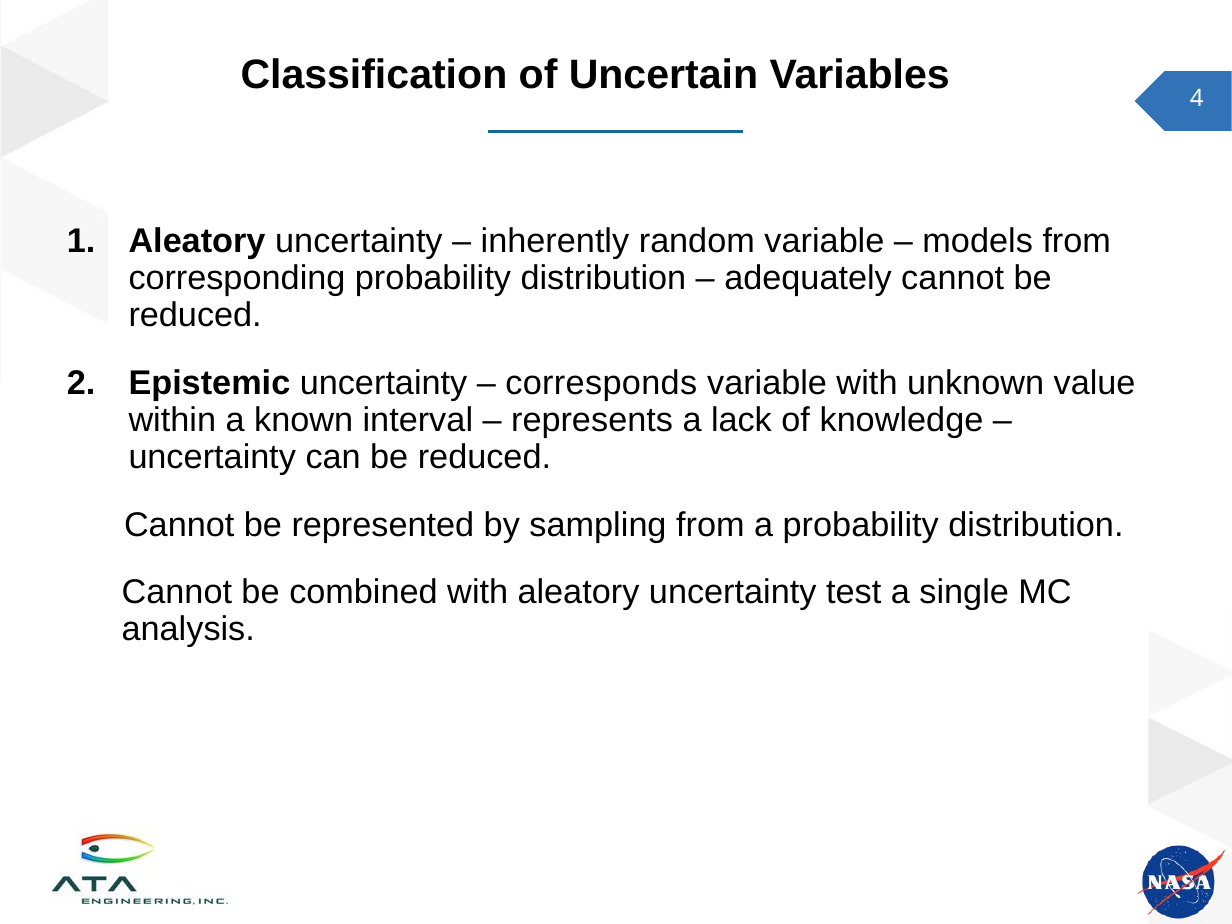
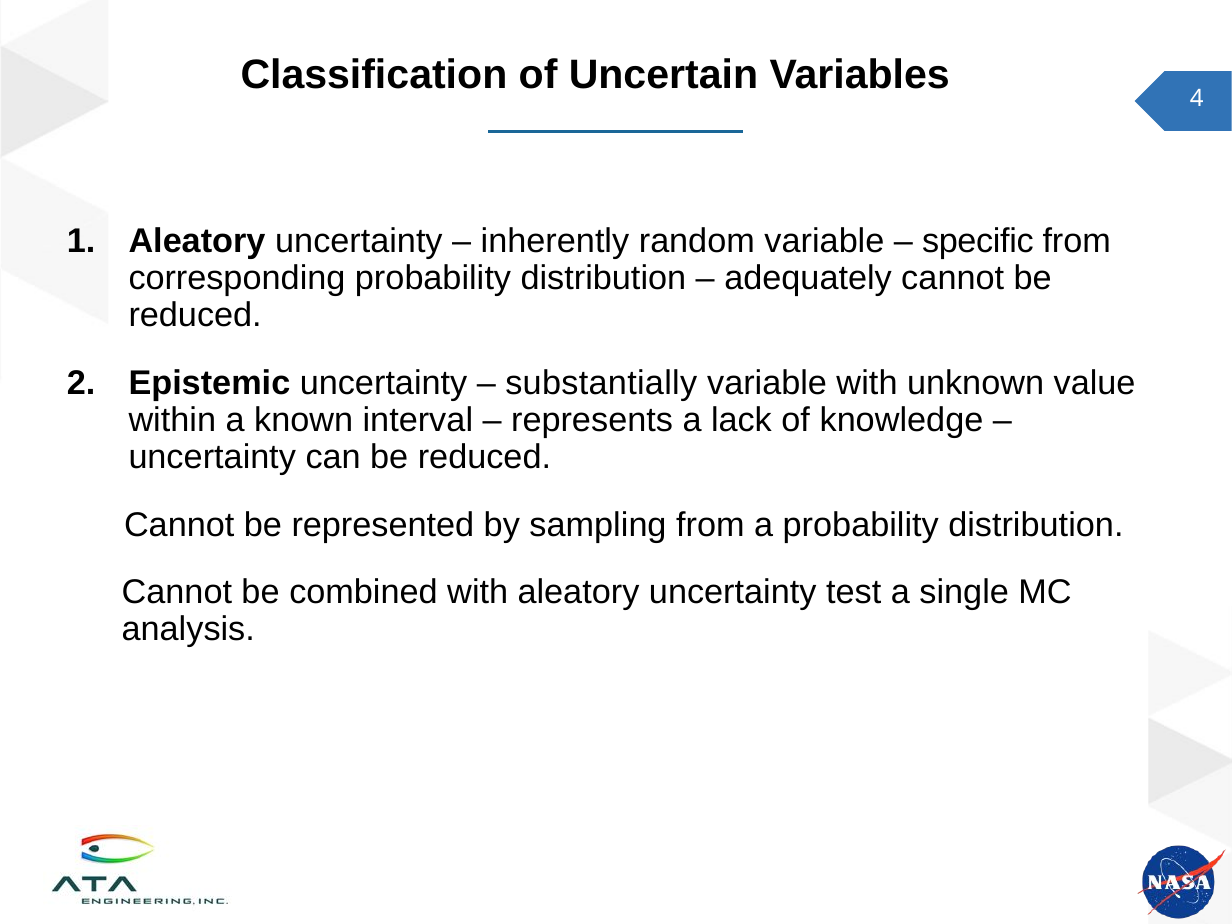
models: models -> specific (978, 241)
corresponds: corresponds -> substantially (601, 383)
